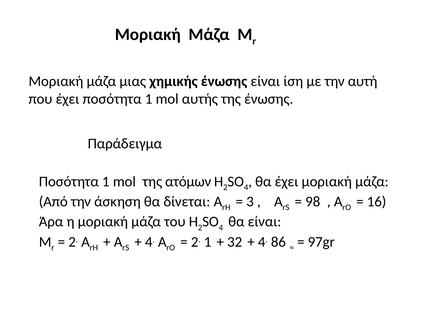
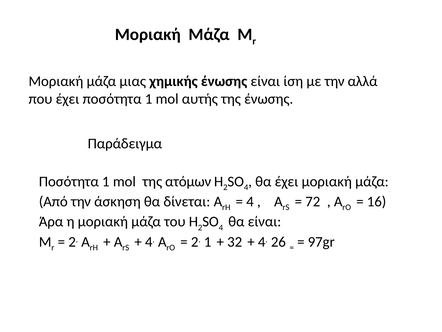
αυτή: αυτή -> αλλά (363, 81)
3: 3 -> 4 (250, 201)
98: 98 -> 72 (313, 201)
86: 86 -> 26 (278, 242)
